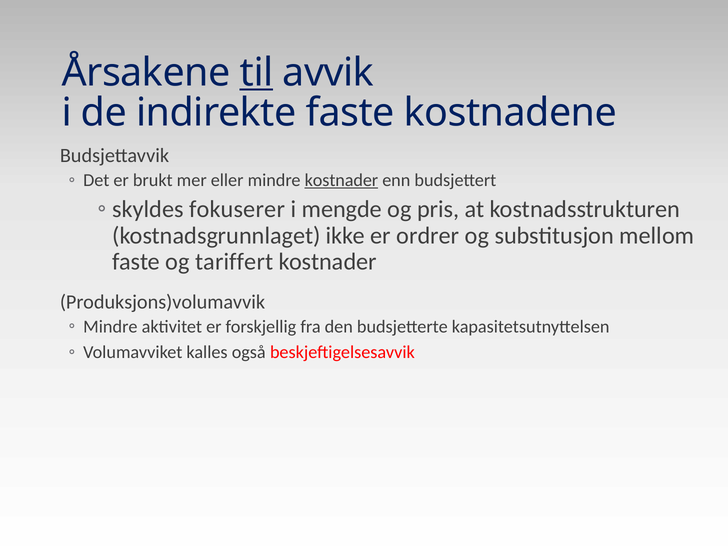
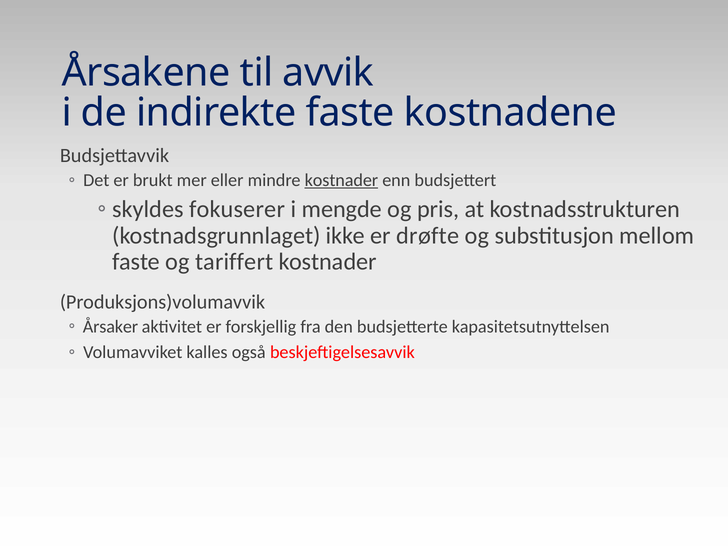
til underline: present -> none (257, 73)
ordrer: ordrer -> drøfte (428, 236)
Mindre: Mindre -> Årsaker (110, 327)
